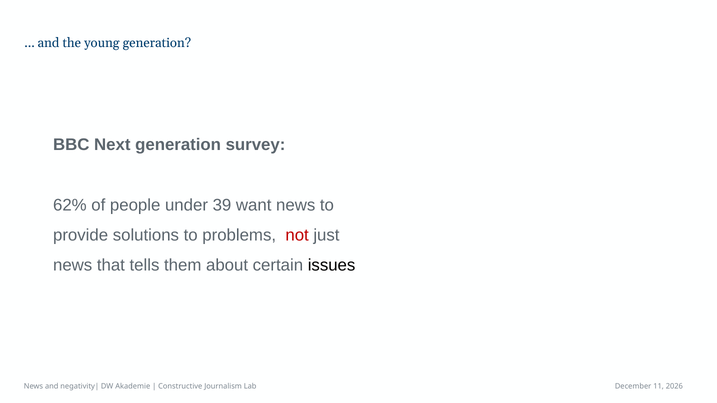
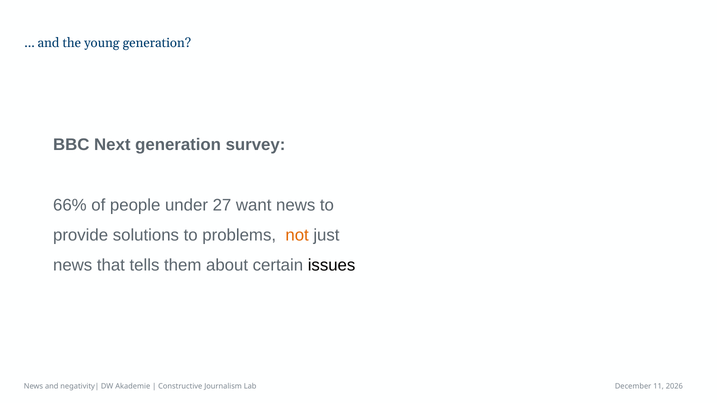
62%: 62% -> 66% (70, 205)
39: 39 -> 27 (222, 205)
not colour: red -> orange (297, 235)
